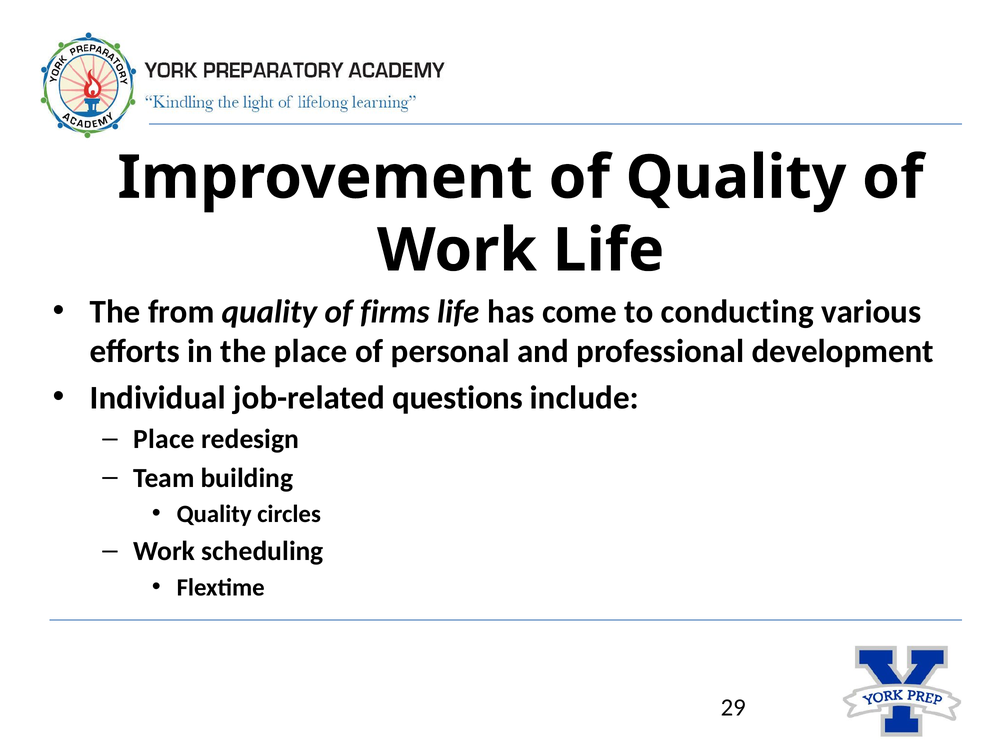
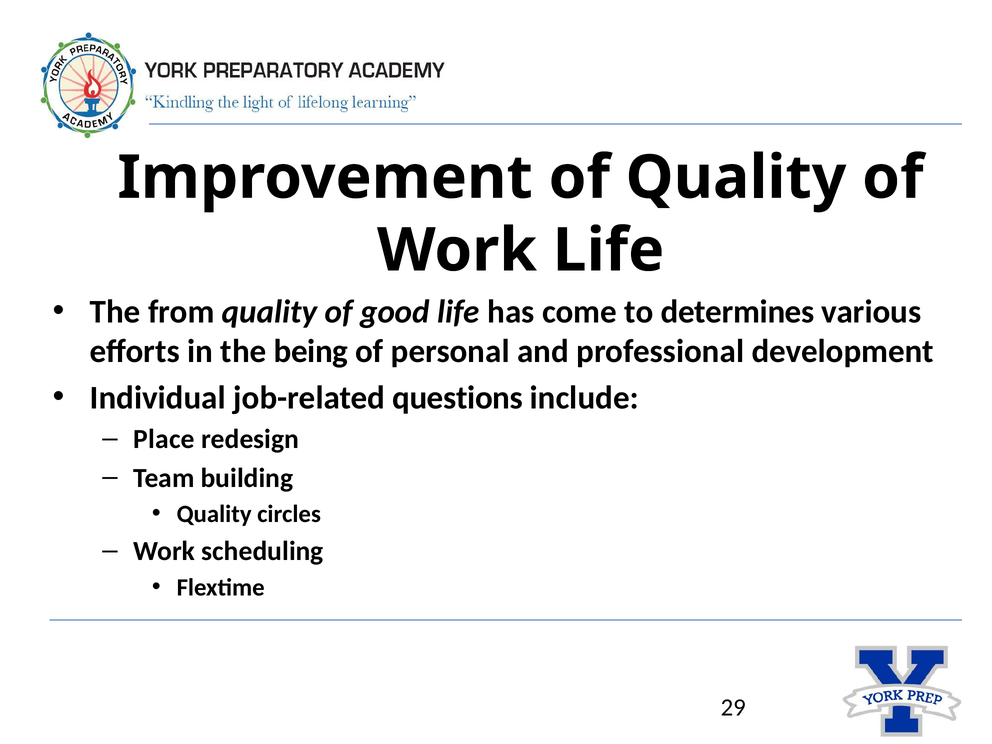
firms: firms -> good (395, 312)
conducting: conducting -> determines (738, 312)
the place: place -> being (311, 352)
